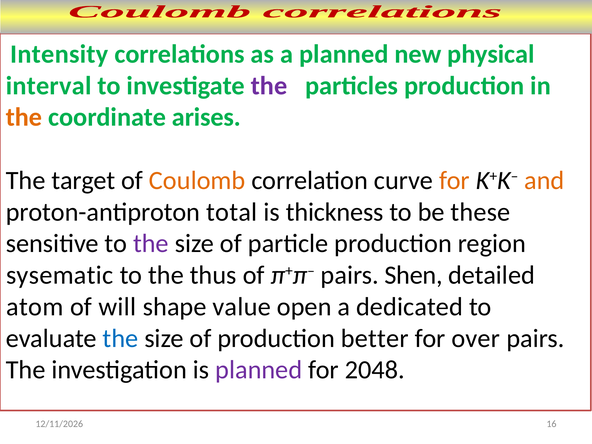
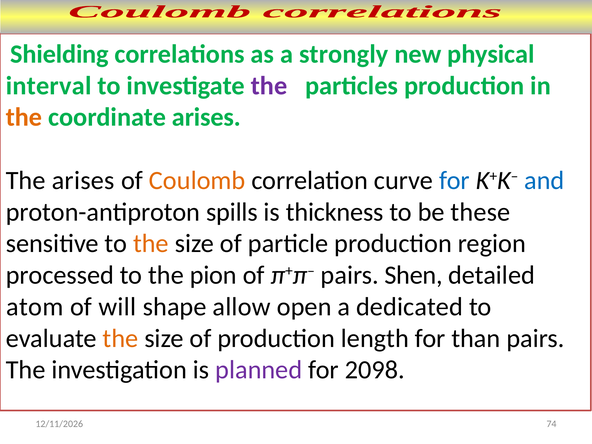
Intensity: Intensity -> Shielding (59, 54)
a planned: planned -> strongly (344, 54)
The target: target -> arises (83, 180)
for colour: orange -> blue (454, 180)
and colour: orange -> blue (544, 180)
total: total -> spills (232, 212)
the colour: purple -> orange (151, 244)
sysematic: sysematic -> processed (60, 275)
thus: thus -> pion (213, 275)
value: value -> allow (242, 307)
the colour: blue -> orange (121, 338)
better: better -> length (375, 338)
over: over -> than (476, 338)
2048: 2048 -> 2098 (375, 370)
16: 16 -> 74 (551, 424)
